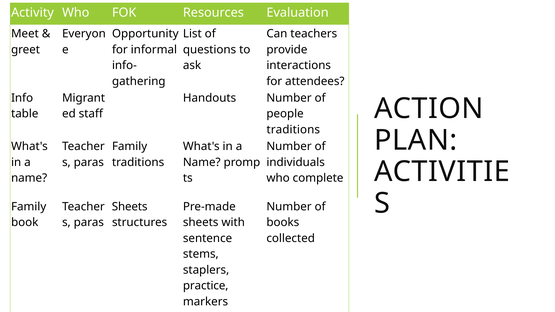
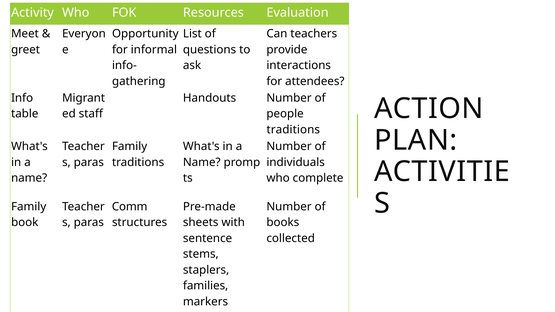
Sheets: Sheets -> Comm (130, 207)
practice: practice -> families (206, 286)
